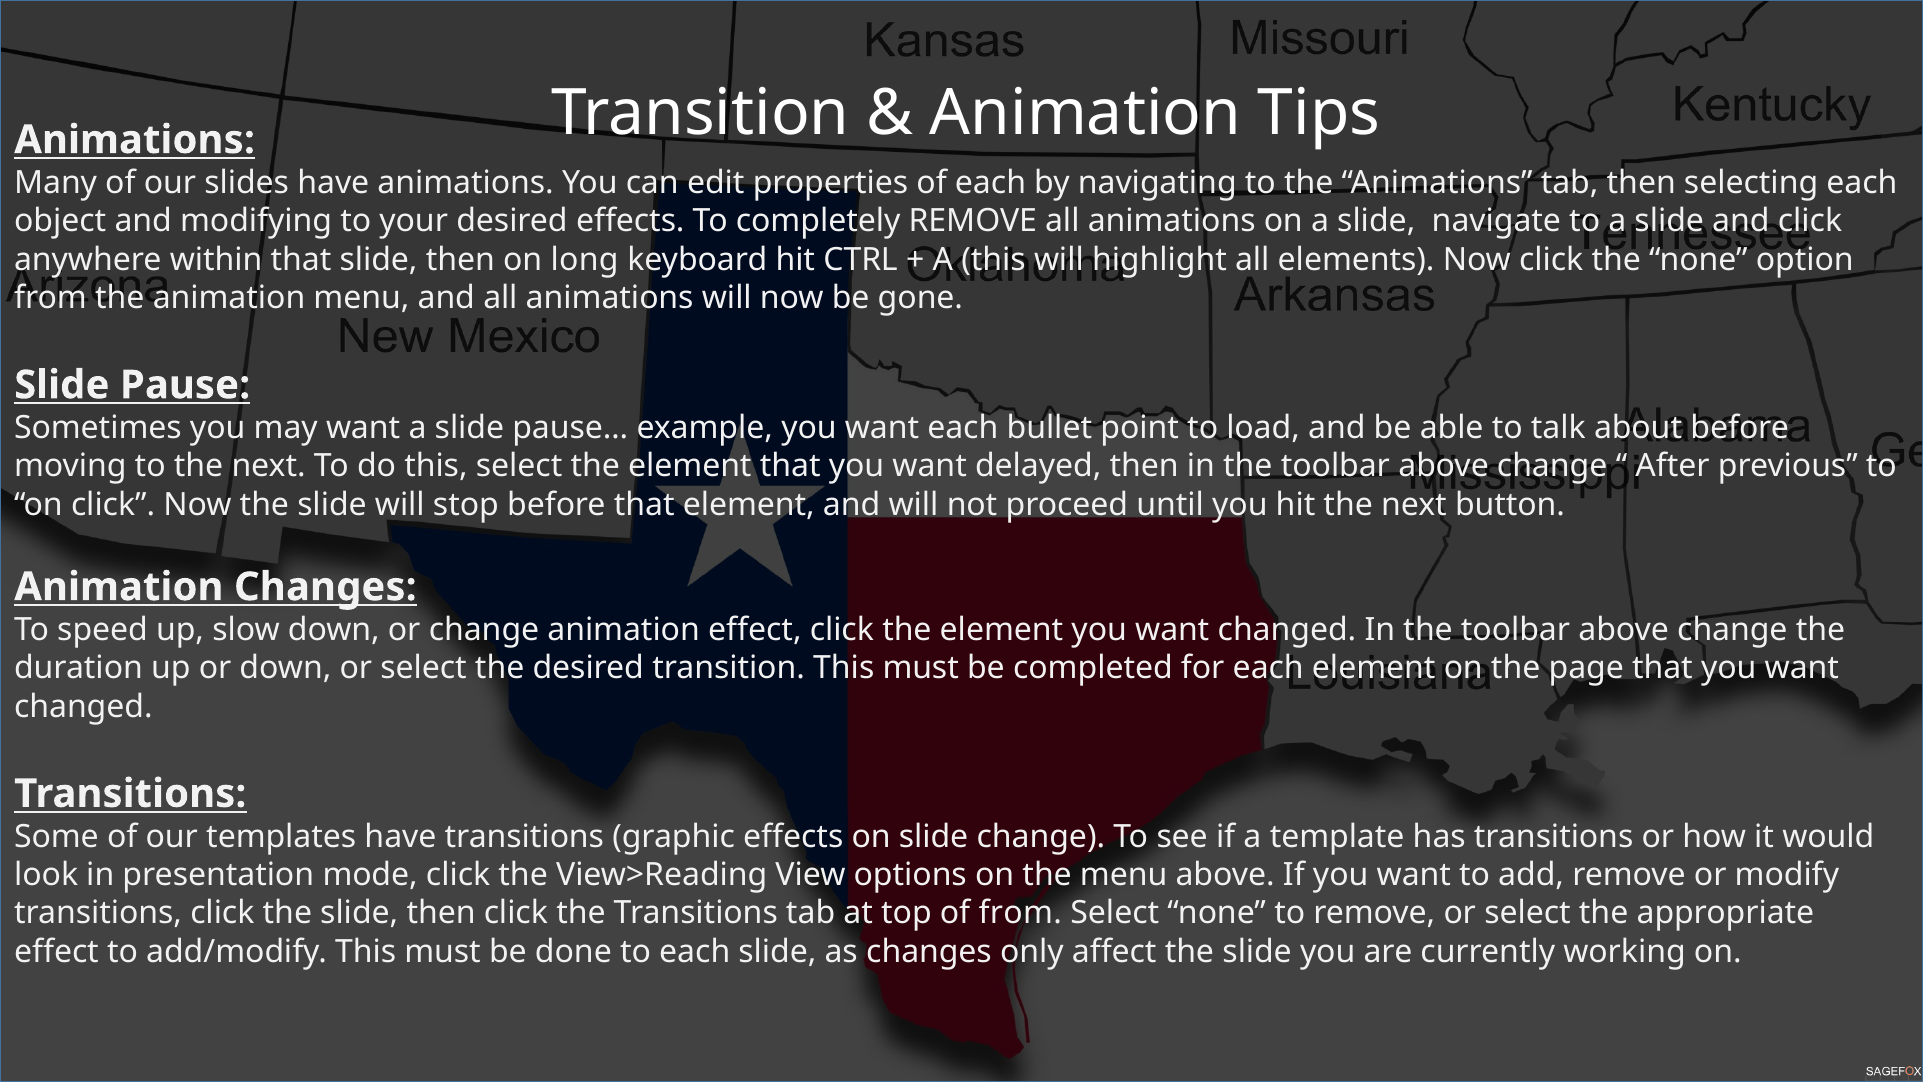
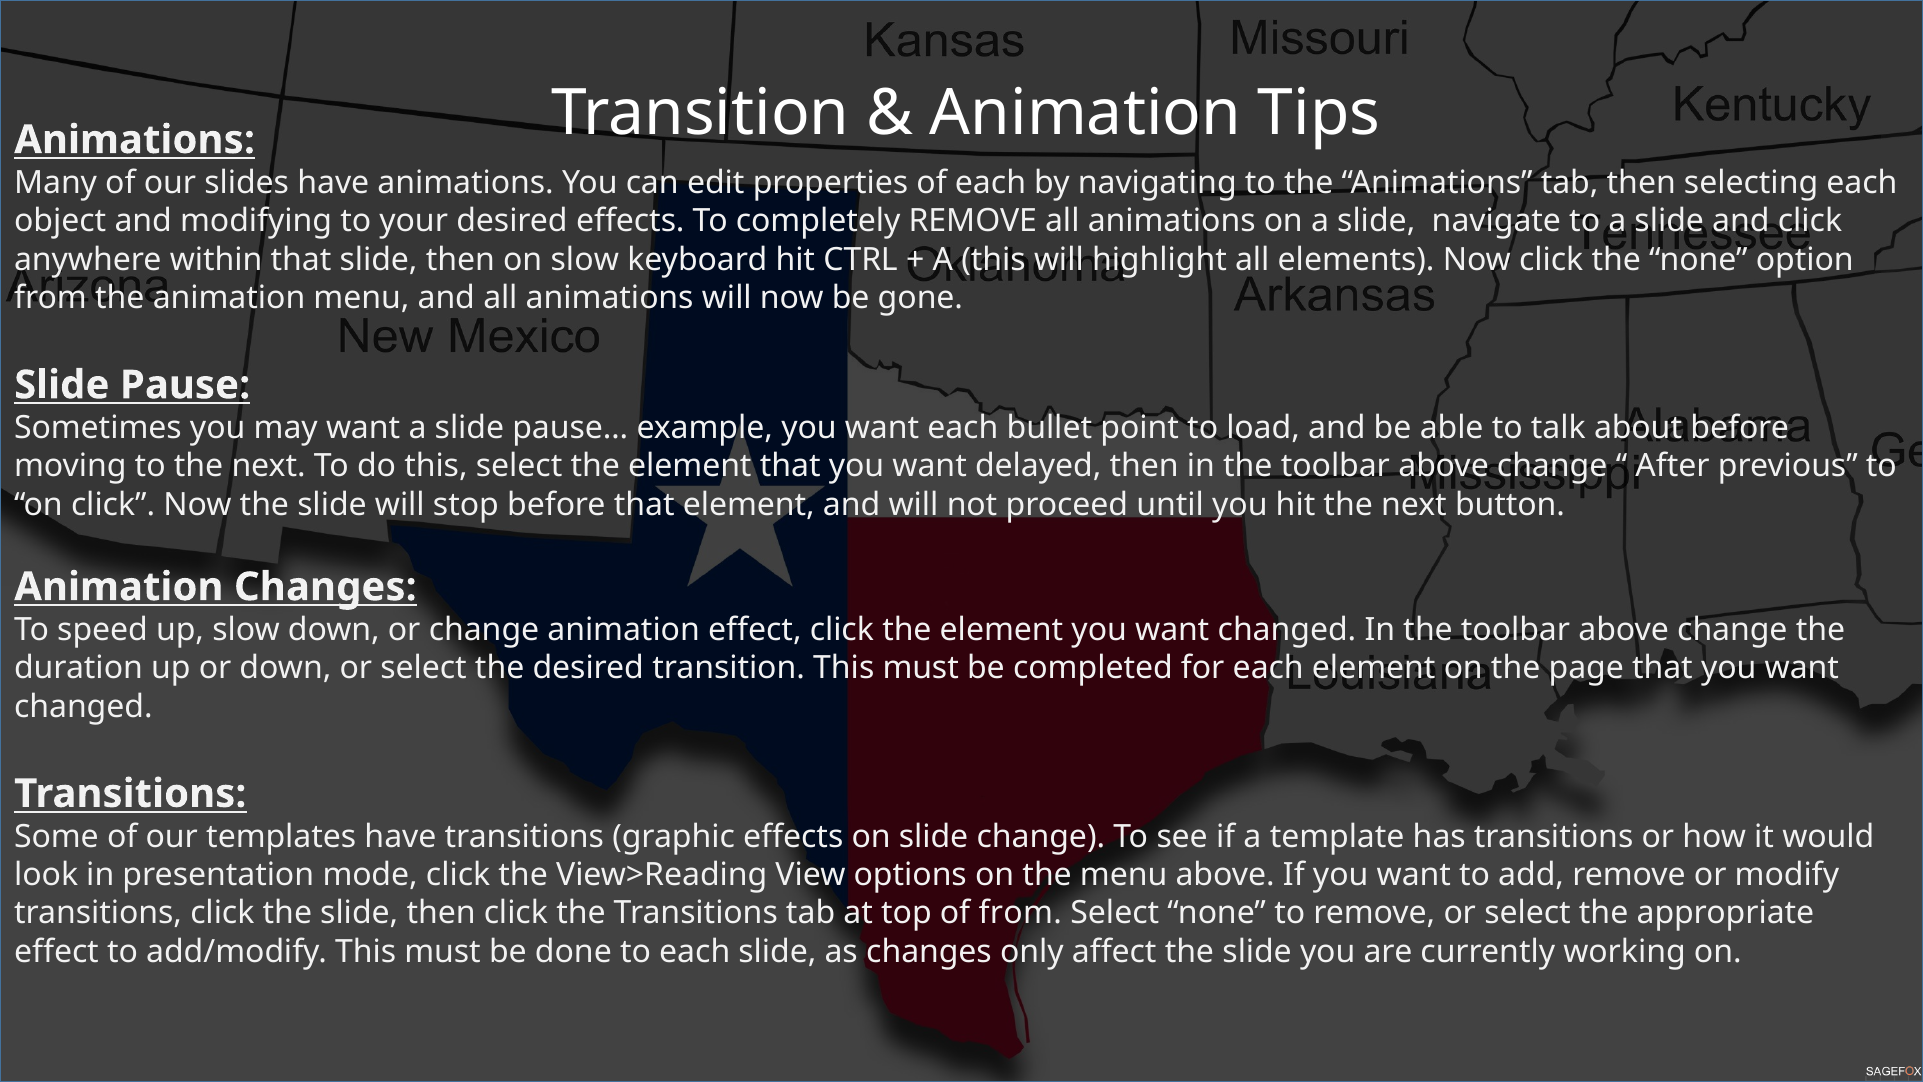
on long: long -> slow (585, 259)
